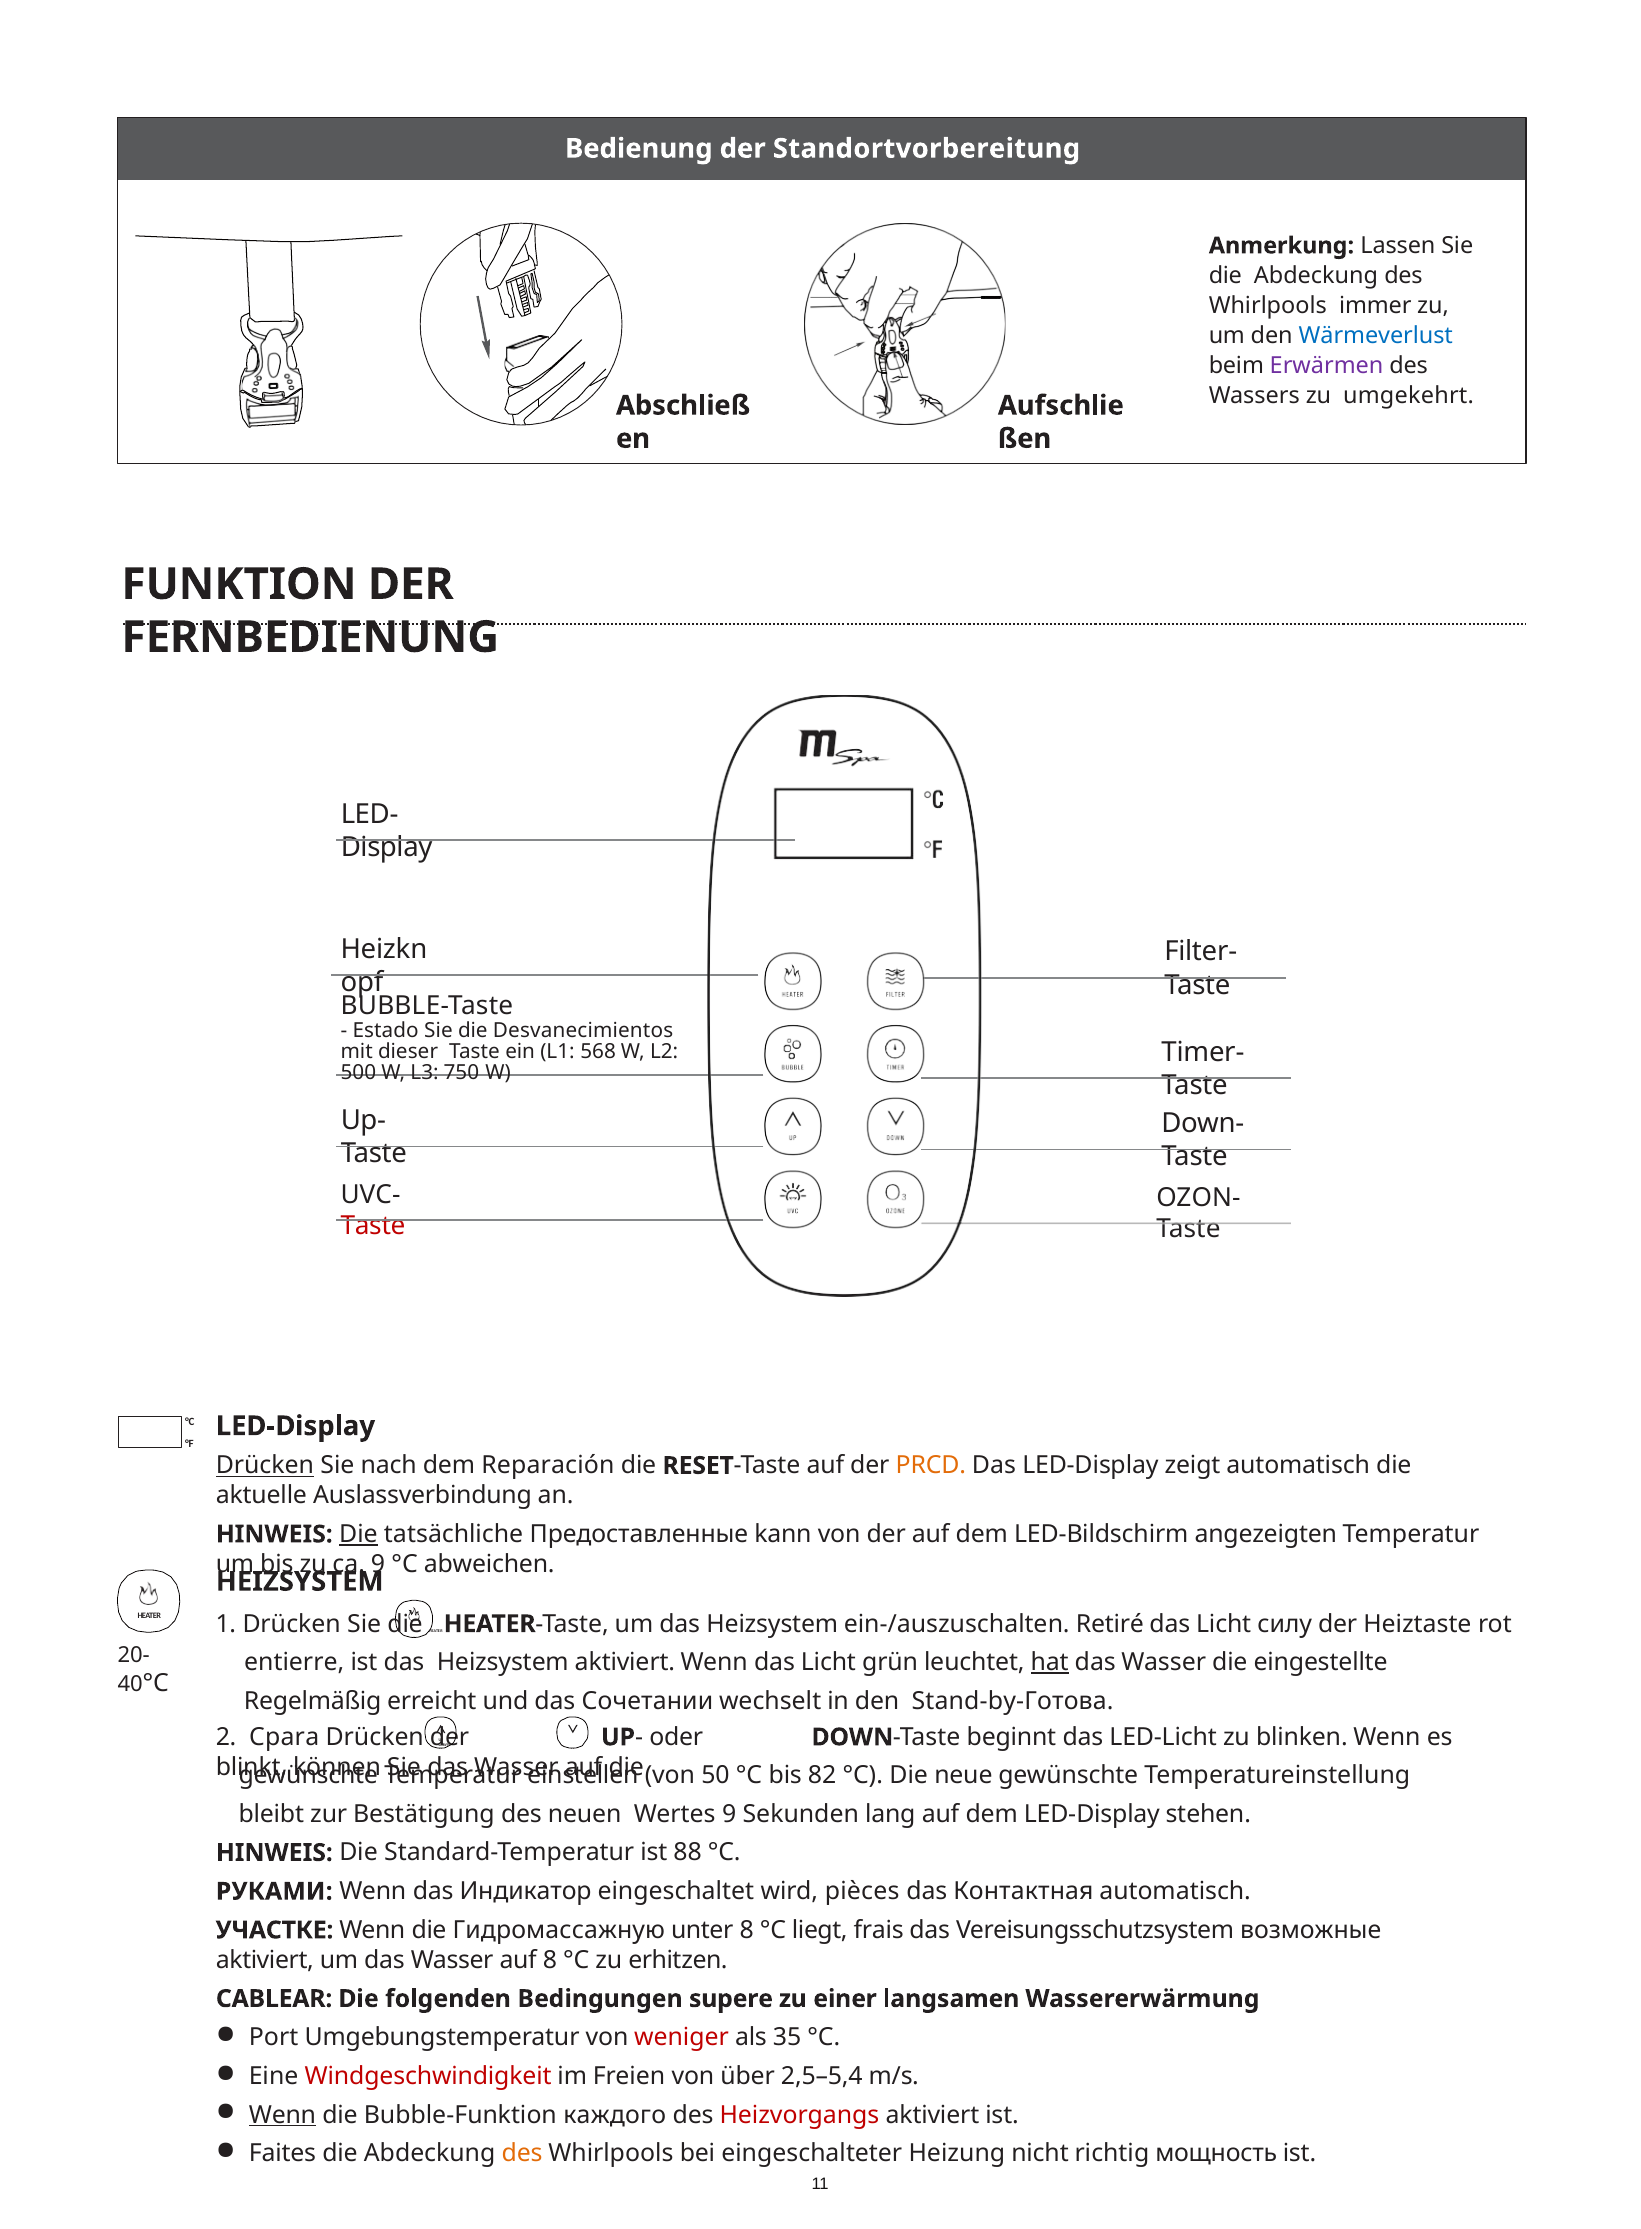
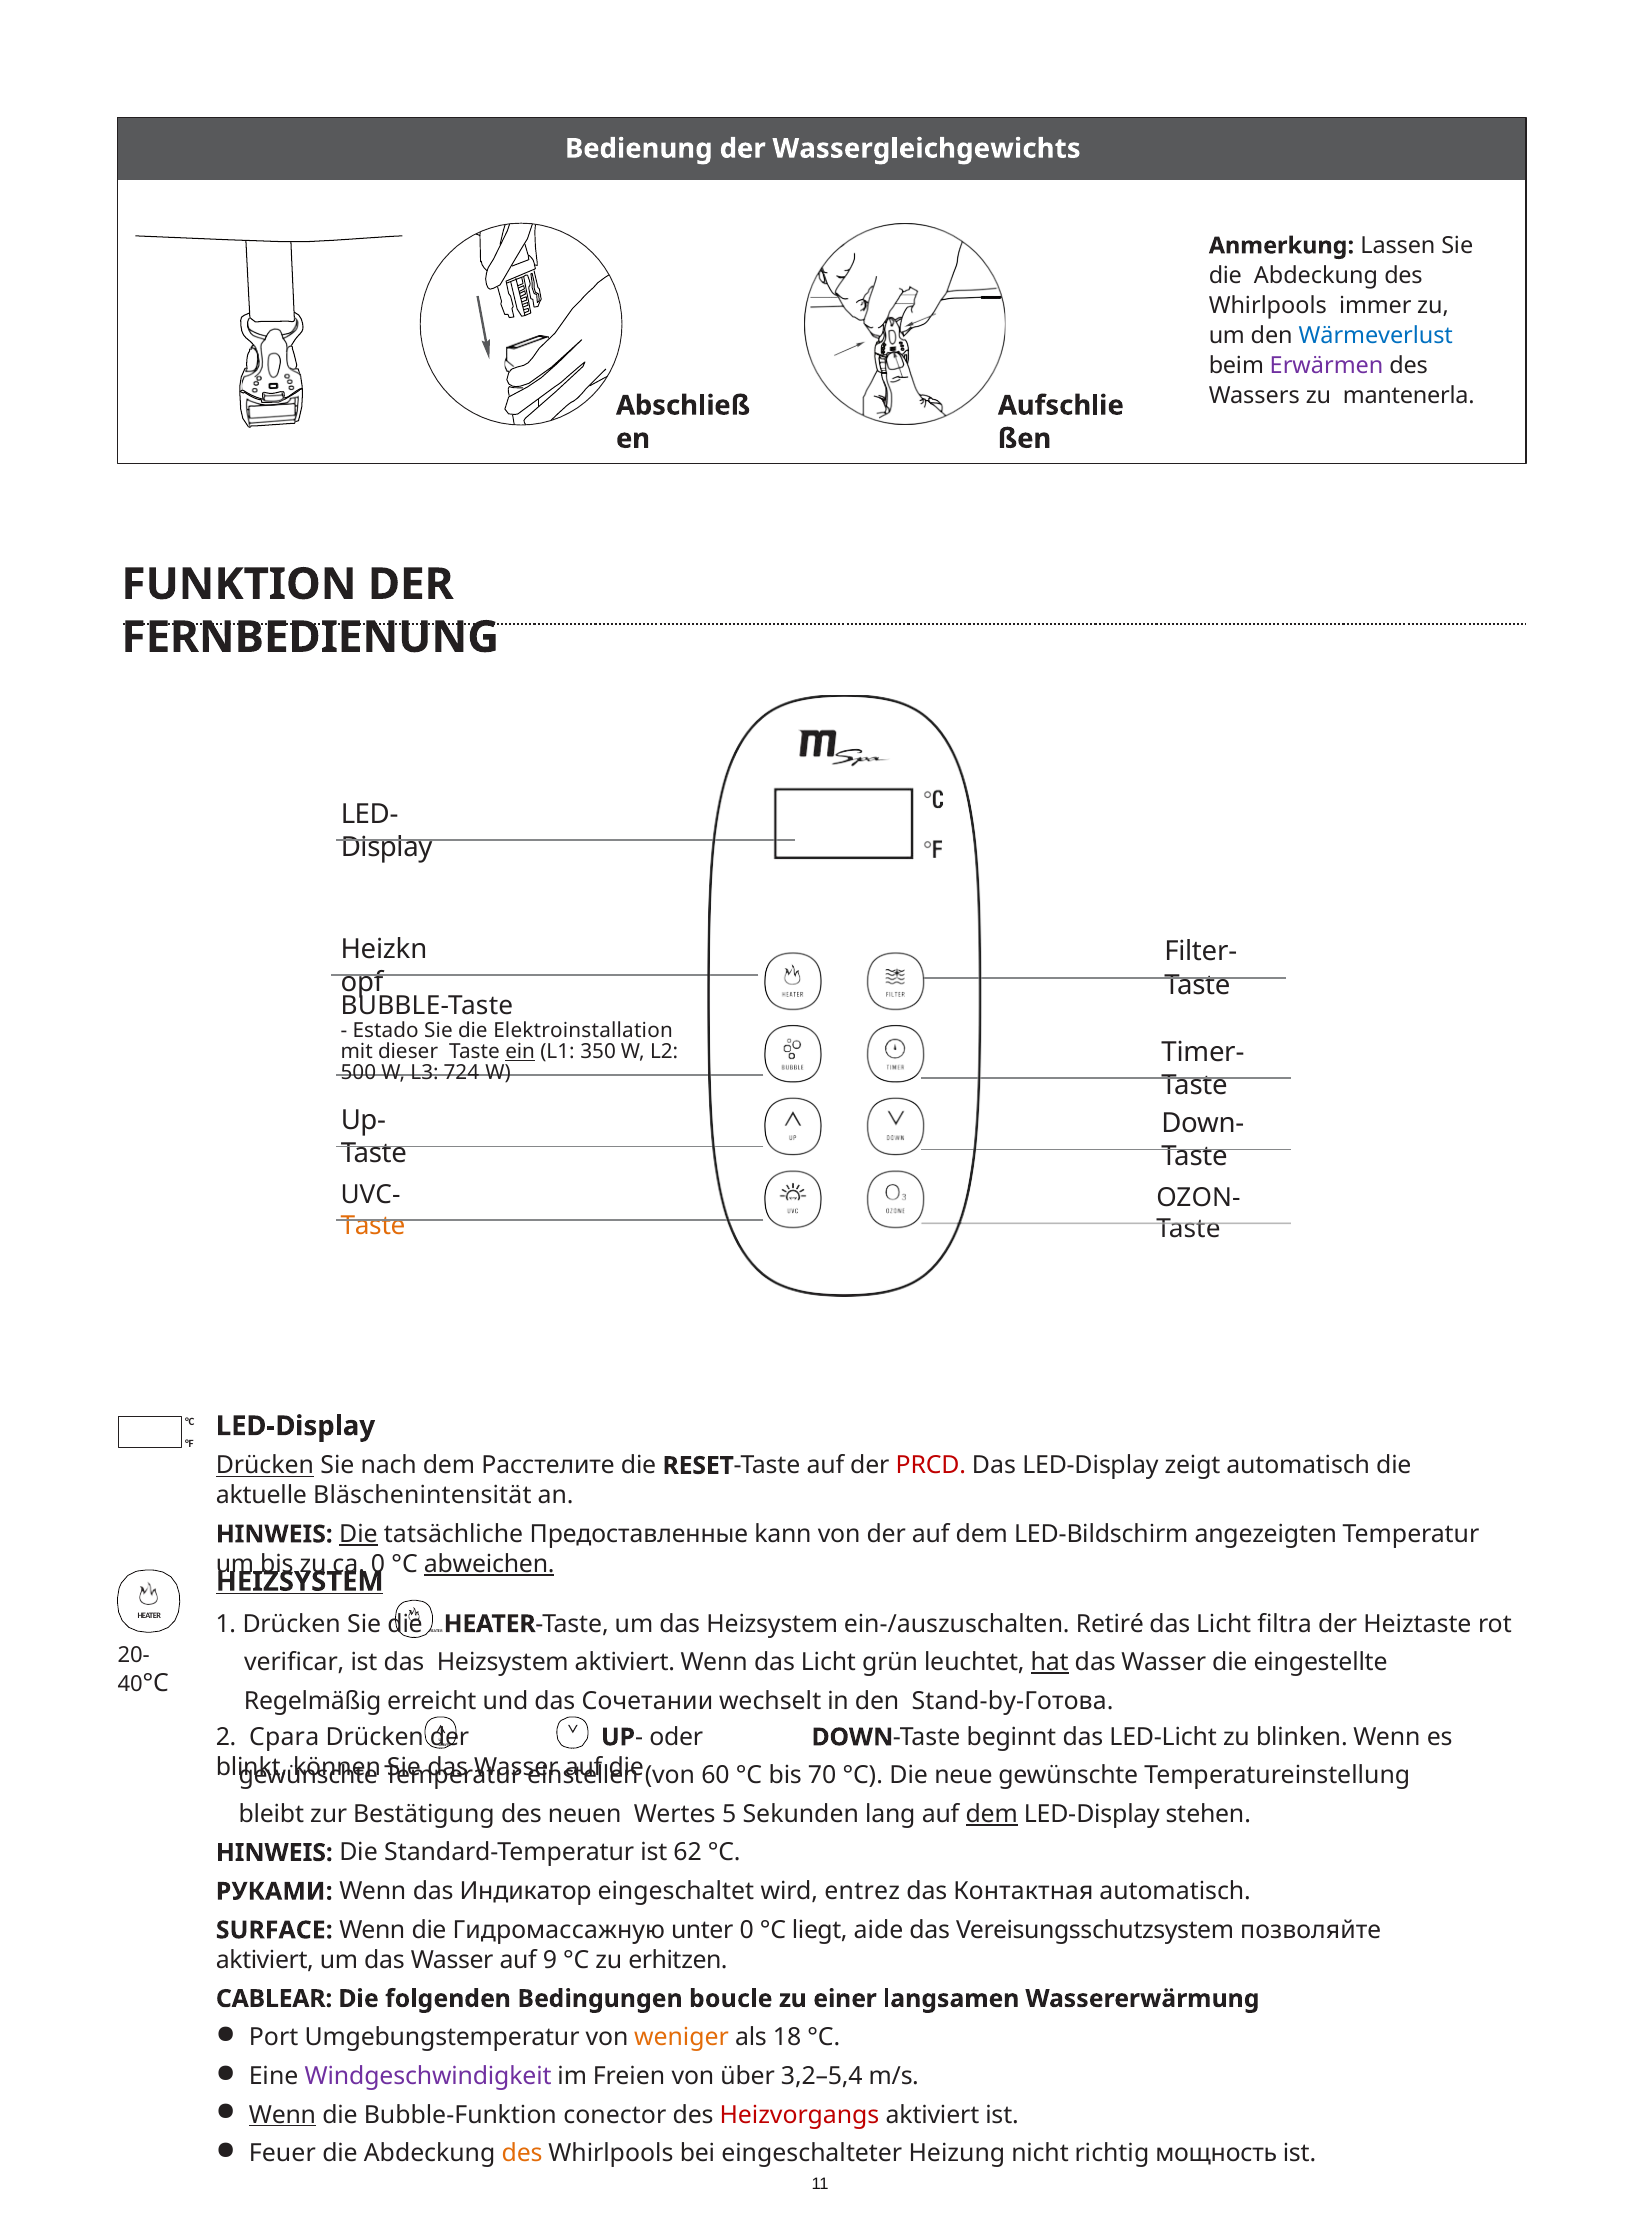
Standortvorbereitung: Standortvorbereitung -> Wassergleichgewichts (927, 149)
umgekehrt: umgekehrt -> mantenerla (1409, 396)
Desvanecimientos: Desvanecimientos -> Elektroinstallation (583, 1031)
ein underline: none -> present (520, 1052)
568: 568 -> 350 (598, 1052)
750: 750 -> 724 (461, 1073)
Taste colour: red -> orange (373, 1226)
Reparación: Reparación -> Расстелите (548, 1465)
PRCD colour: orange -> red (931, 1465)
Auslassverbindung: Auslassverbindung -> Bläschenintensität (422, 1495)
ca 9: 9 -> 0 (378, 1564)
abweichen underline: none -> present (489, 1564)
HEIZSYSTEM underline: none -> present (300, 1581)
силу: силу -> filtra (1285, 1623)
entierre: entierre -> verificar (294, 1662)
50: 50 -> 60 (716, 1775)
82: 82 -> 70 (822, 1775)
Wertes 9: 9 -> 5 (729, 1814)
dem underline: none -> present (992, 1814)
88: 88 -> 62 (688, 1852)
pièces: pièces -> entrez (862, 1891)
УЧАСТКЕ: УЧАСТКЕ -> SURFACE (274, 1930)
unter 8: 8 -> 0 (747, 1930)
frais: frais -> aide (879, 1930)
возможные: возможные -> позволяйте (1311, 1930)
auf 8: 8 -> 9 (550, 1960)
supere: supere -> boucle (731, 1998)
weniger colour: red -> orange (682, 2037)
35: 35 -> 18 (787, 2037)
Windgeschwindigkeit colour: red -> purple (428, 2076)
2,5–5,4: 2,5–5,4 -> 3,2–5,4 (822, 2076)
каждого: каждого -> conector (615, 2114)
Faites: Faites -> Feuer (282, 2153)
